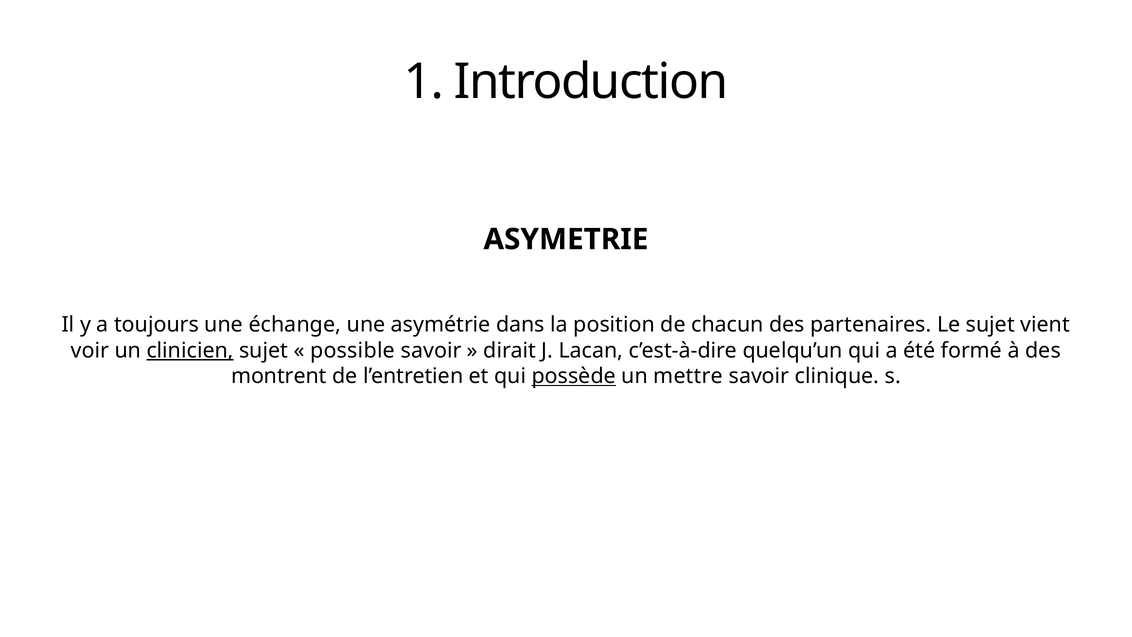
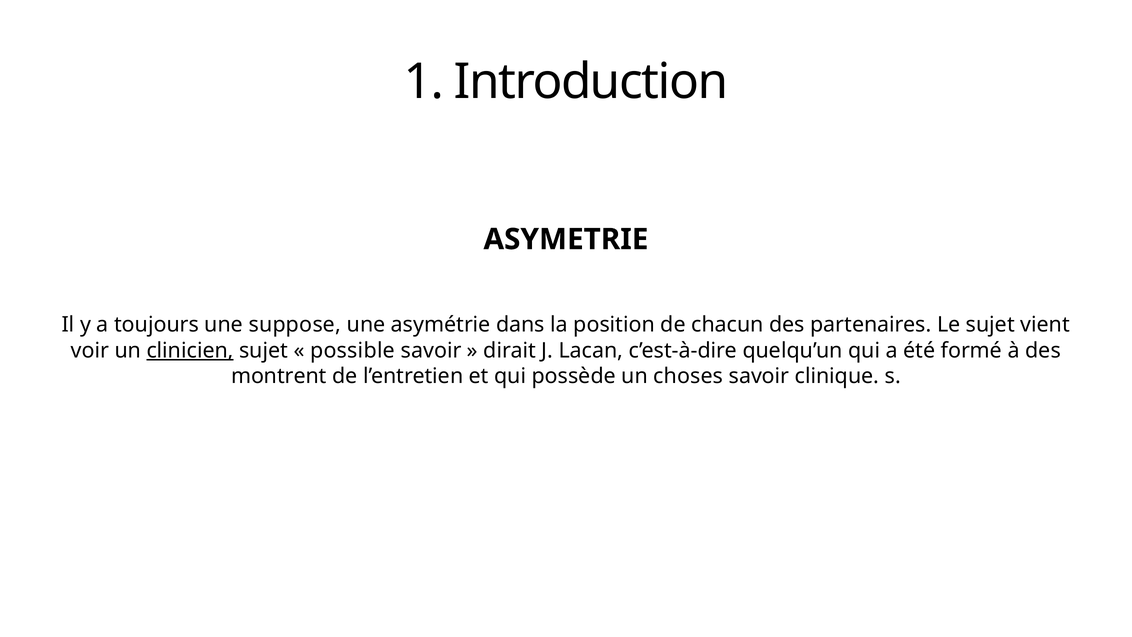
échange: échange -> suppose (295, 325)
possède underline: present -> none (574, 376)
mettre: mettre -> choses (688, 376)
